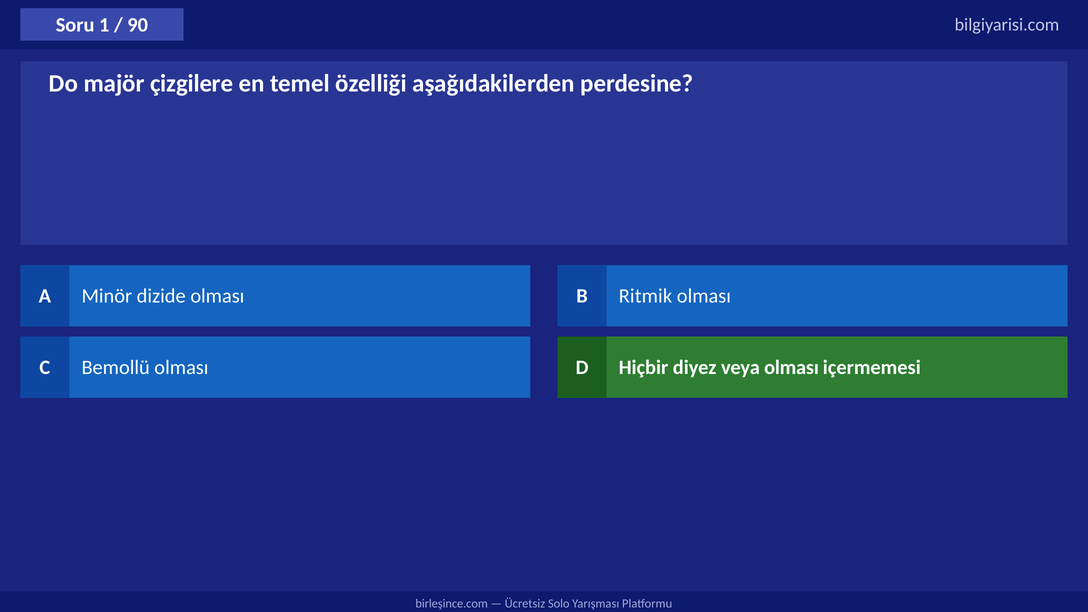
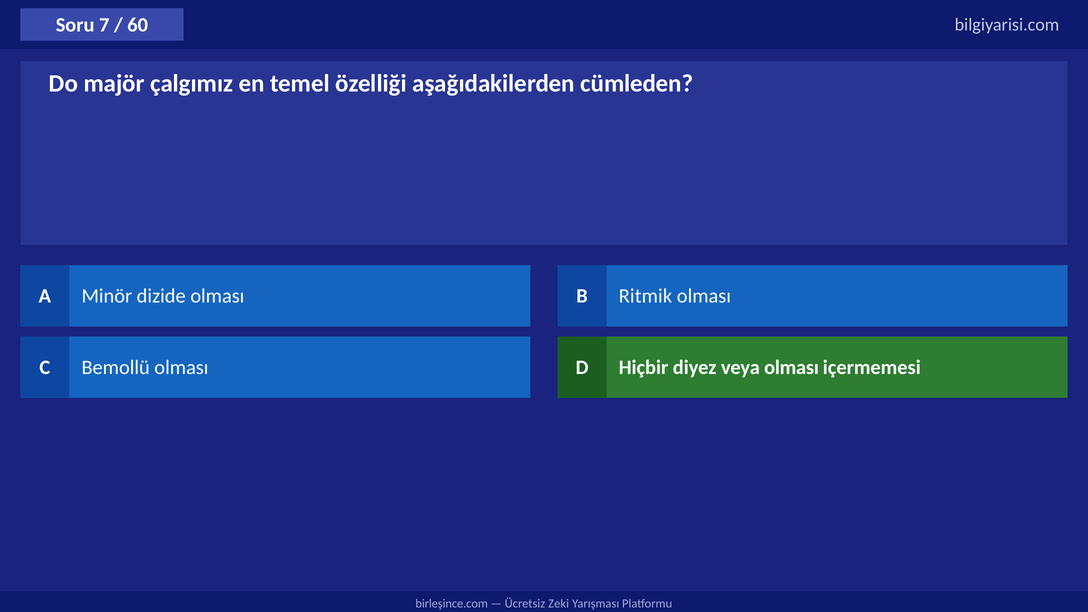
1: 1 -> 7 (104, 25)
90: 90 -> 60 (138, 25)
çizgilere: çizgilere -> çalgımız (192, 84)
perdesine: perdesine -> cümleden (637, 84)
Solo: Solo -> Zeki (559, 604)
